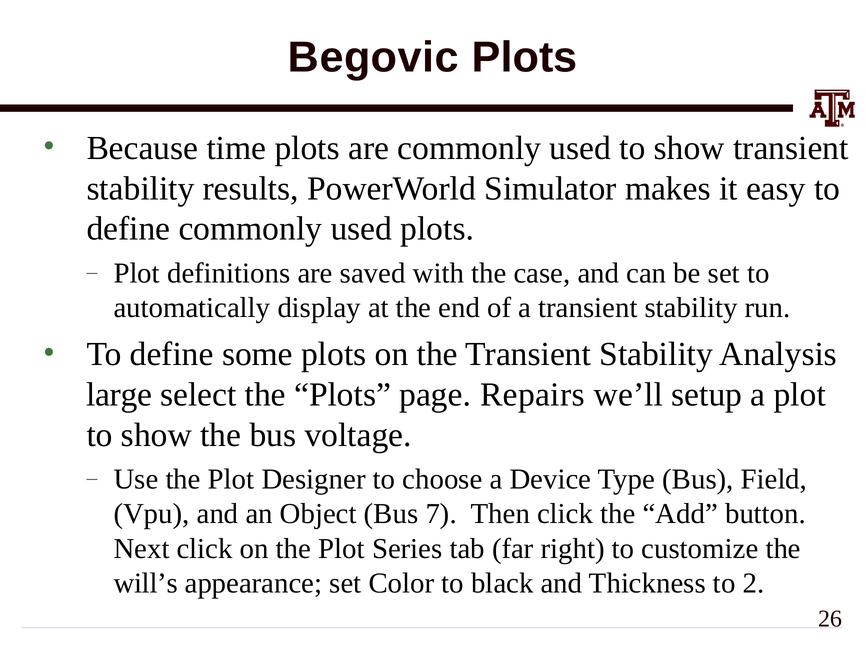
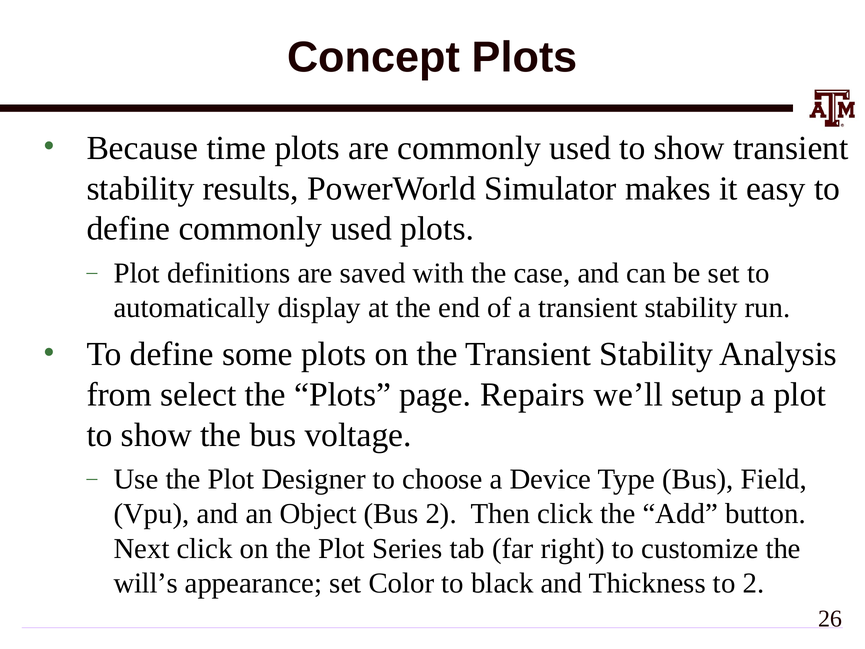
Begovic: Begovic -> Concept (374, 57)
large: large -> from (119, 394)
Bus 7: 7 -> 2 (441, 514)
